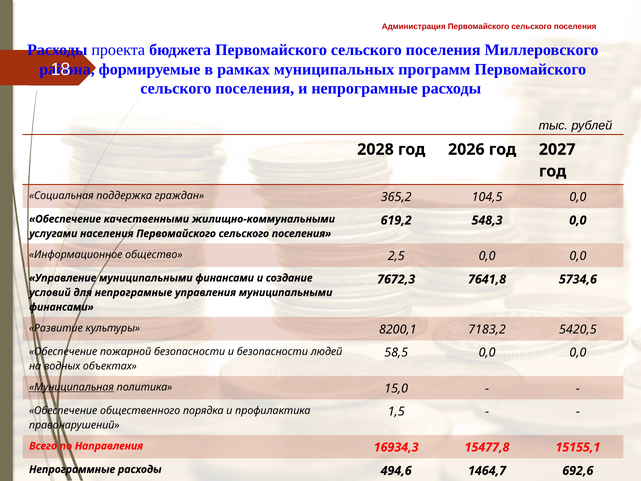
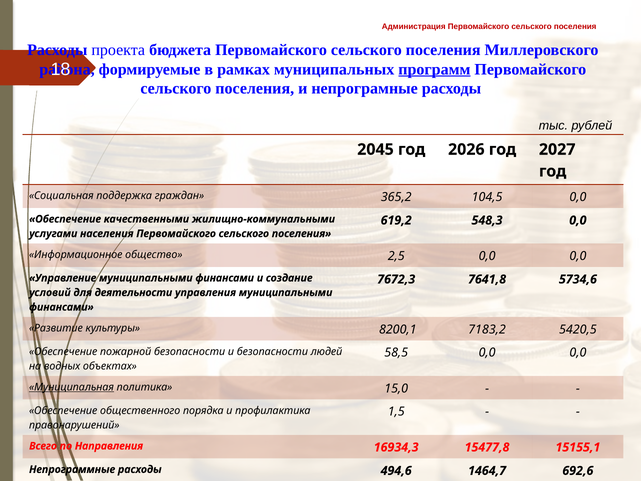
программ underline: none -> present (434, 69)
2028: 2028 -> 2045 (375, 149)
для непрограмные: непрограмные -> деятельности (133, 292)
